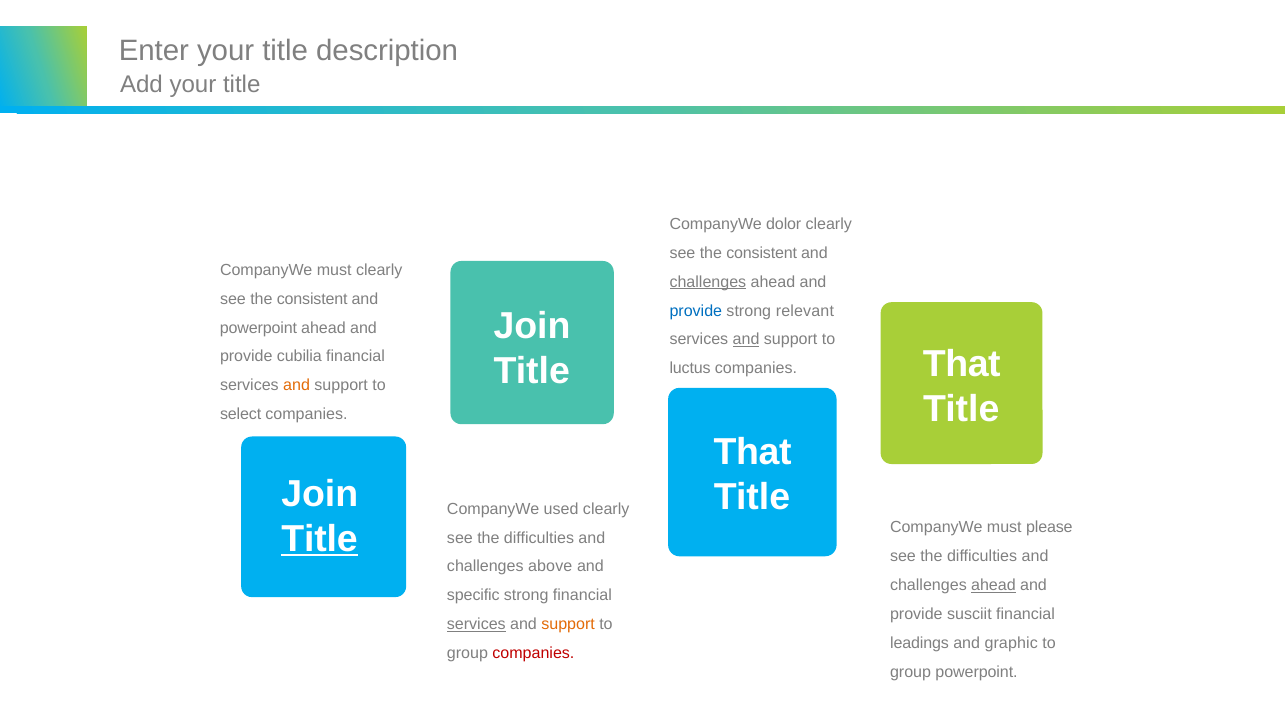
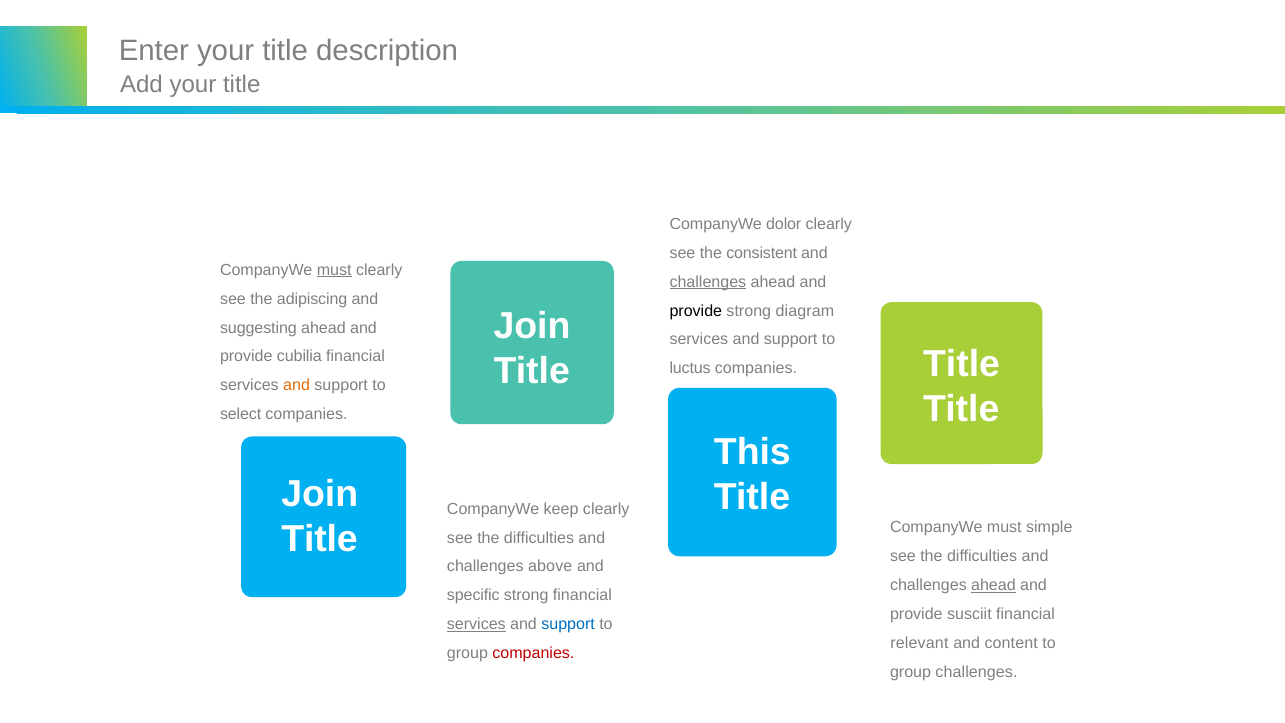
must underline: none -> present (334, 270)
consistent: consistent -> adipiscing (312, 299)
provide colour: blue -> black (696, 311)
relevant: relevant -> diagram (805, 311)
powerpoint: powerpoint -> suggesting (258, 328)
and underline: present -> none (746, 340)
That: That -> Title (962, 364)
That: That -> This (752, 452)
used: used -> keep (561, 509)
please: please -> simple (1049, 528)
Title underline: present -> none (320, 539)
support colour: orange -> blue (568, 625)
leadings: leadings -> relevant (919, 643)
graphic: graphic -> content (1011, 643)
group powerpoint: powerpoint -> challenges (976, 672)
